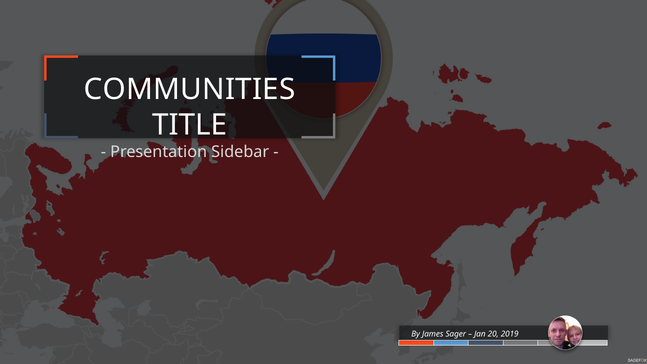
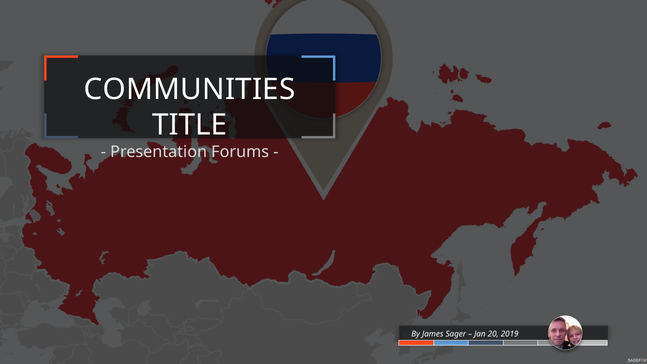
Sidebar: Sidebar -> Forums (240, 152)
